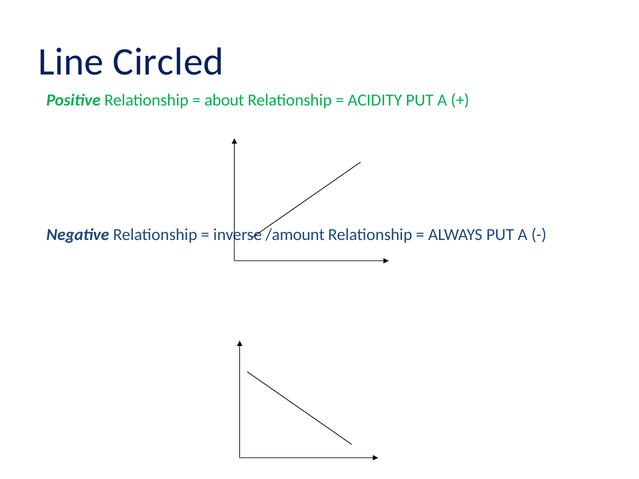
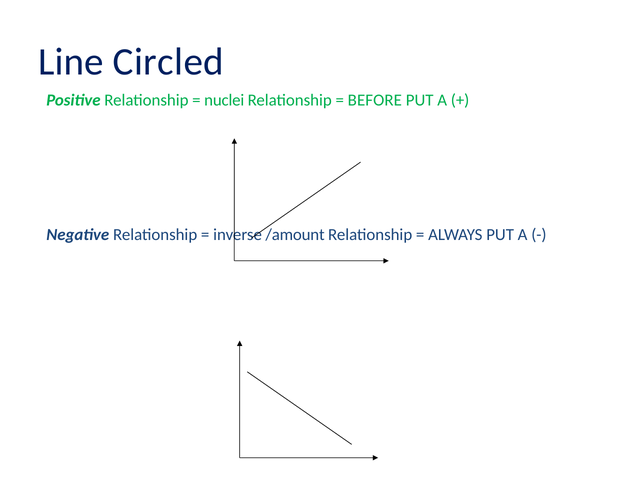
about: about -> nuclei (224, 100)
ACIDITY: ACIDITY -> BEFORE (375, 100)
